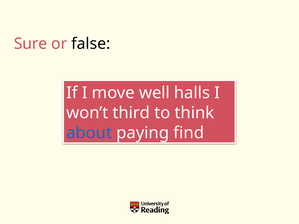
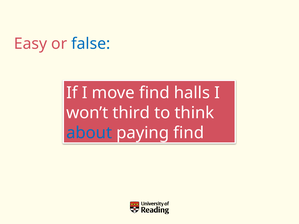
Sure: Sure -> Easy (30, 44)
false colour: black -> blue (91, 44)
move well: well -> find (154, 93)
